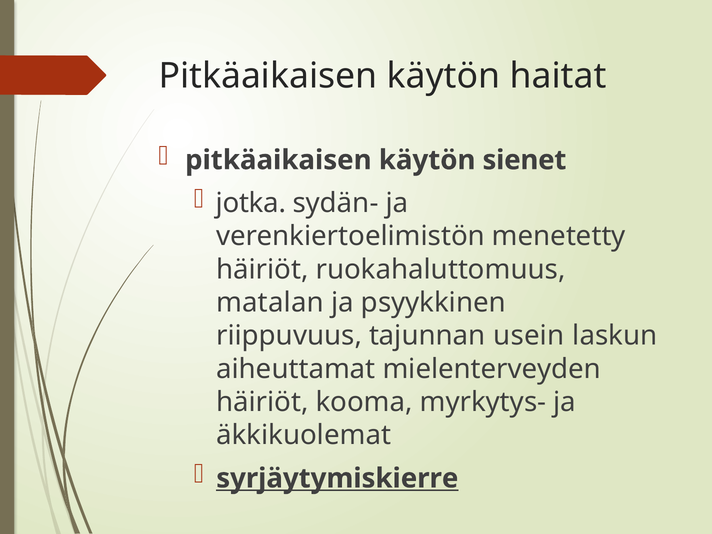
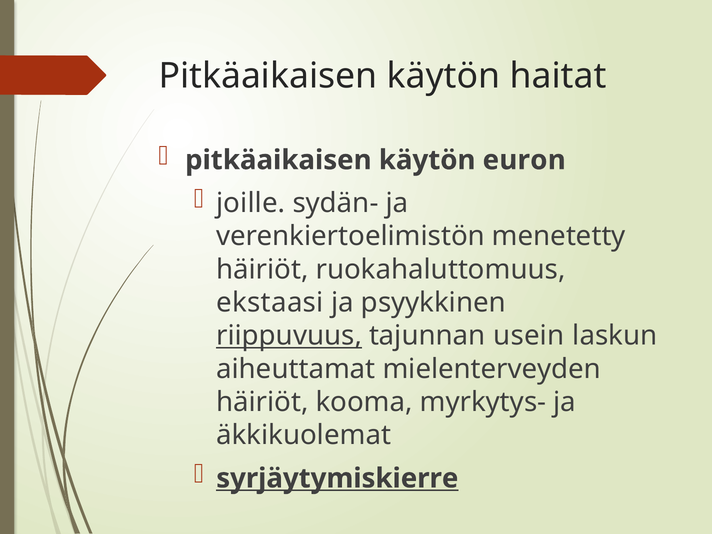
sienet: sienet -> euron (524, 160)
jotka: jotka -> joille (251, 203)
matalan: matalan -> ekstaasi (270, 303)
riippuvuus underline: none -> present (289, 336)
